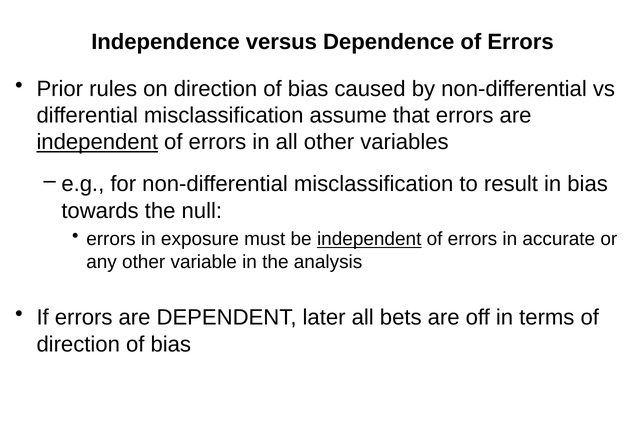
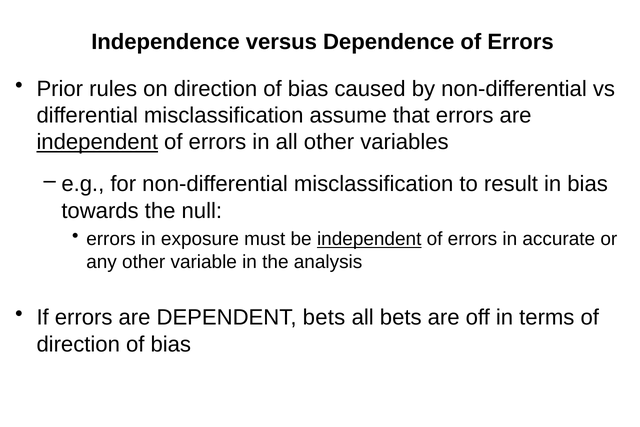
DEPENDENT later: later -> bets (324, 317)
